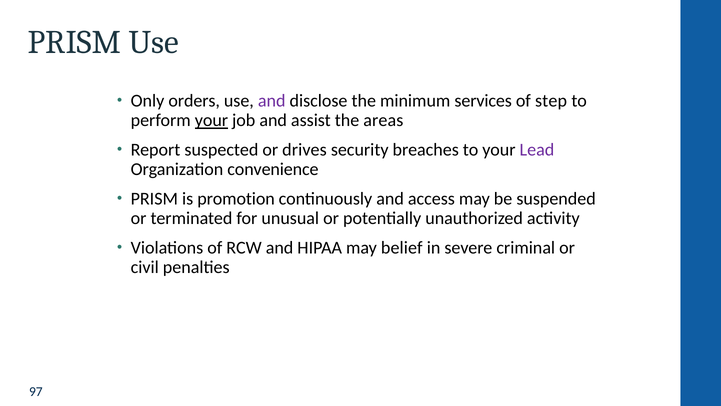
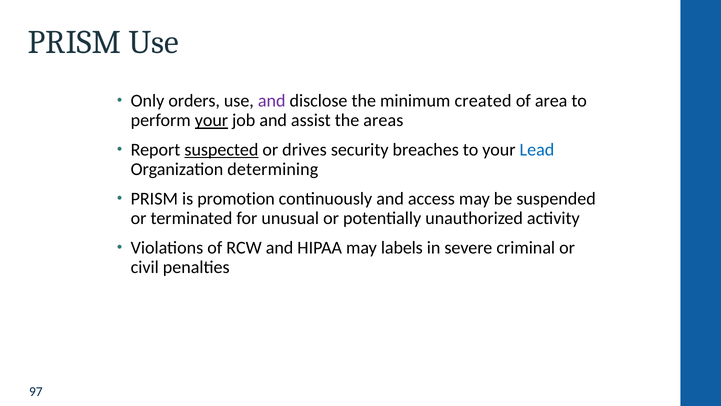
services: services -> created (483, 101)
step: step -> area (551, 101)
suspected underline: none -> present (221, 150)
Lead colour: purple -> blue (537, 150)
convenience: convenience -> determining (273, 169)
belief: belief -> labels (402, 248)
